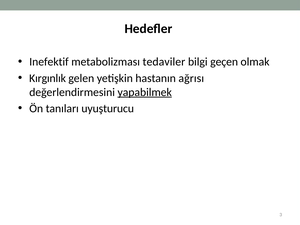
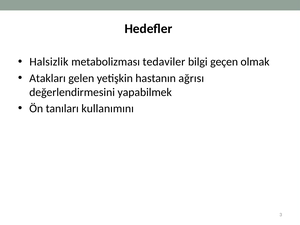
Inefektif: Inefektif -> Halsizlik (49, 62)
Kırgınlık: Kırgınlık -> Atakları (48, 78)
yapabilmek underline: present -> none (145, 92)
uyuşturucu: uyuşturucu -> kullanımını (108, 109)
